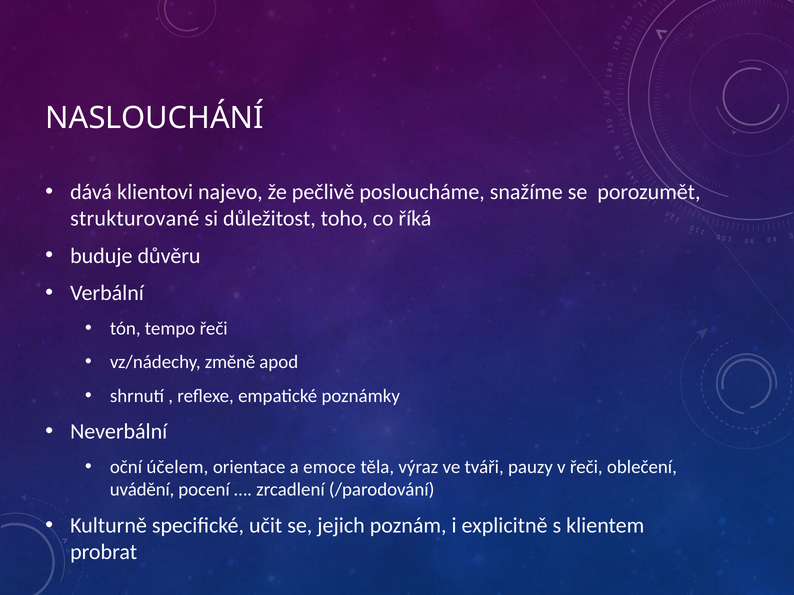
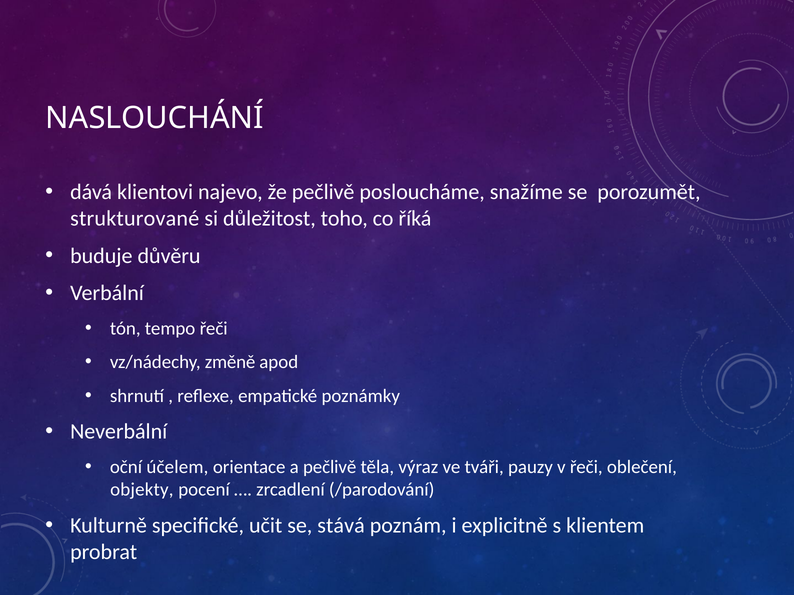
a emoce: emoce -> pečlivě (330, 467)
uvádění: uvádění -> objekty (142, 490)
jejich: jejich -> stává (341, 526)
